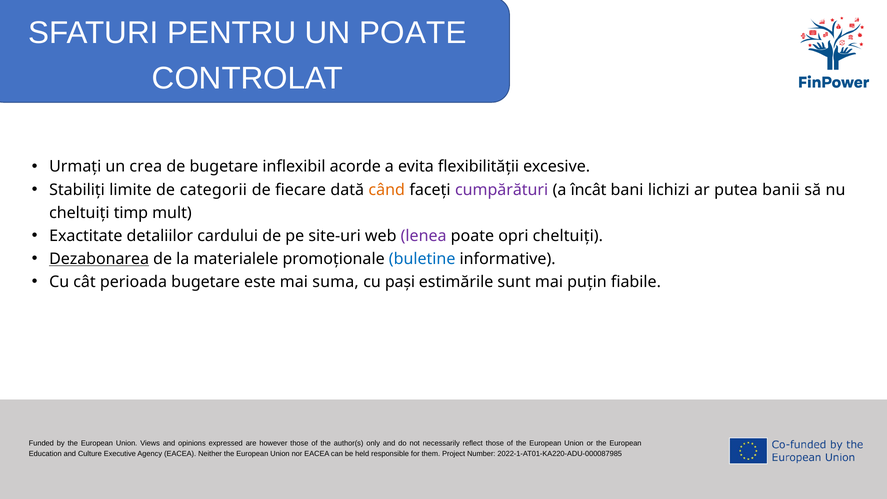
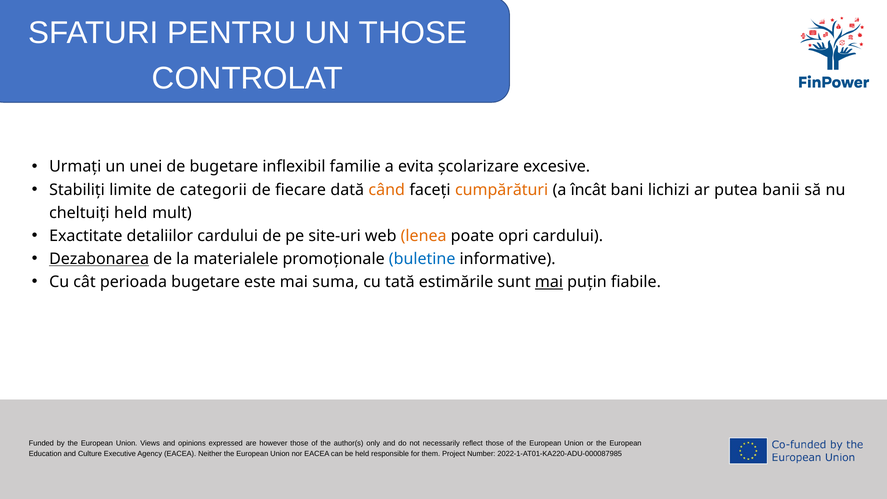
UN POATE: POATE -> THOSE (413, 33)
crea: crea -> unei (146, 167)
acorde: acorde -> familie (355, 167)
flexibilității: flexibilității -> școlarizare (478, 167)
cumpărături colour: purple -> orange (502, 190)
cheltuiți timp: timp -> held (131, 213)
lenea colour: purple -> orange (424, 236)
opri cheltuiți: cheltuiți -> cardului (568, 236)
pași: pași -> tată (400, 282)
mai underline: none -> present (549, 282)
